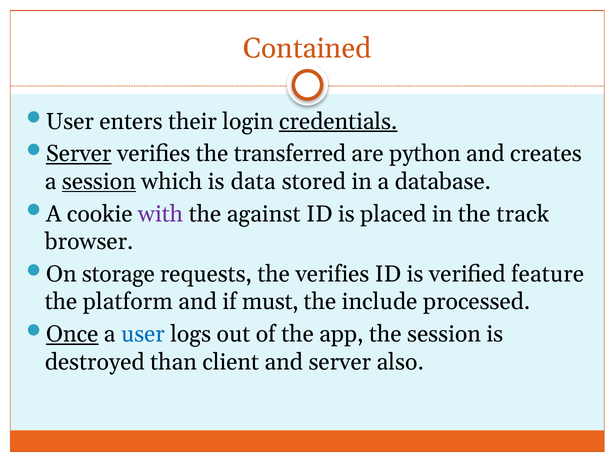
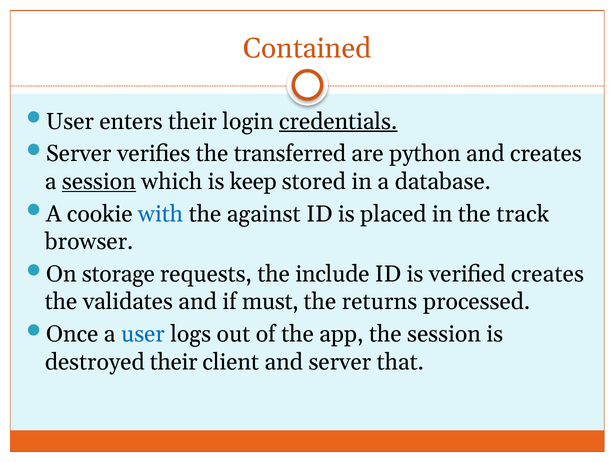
Server underline: present -> none (79, 154)
data: data -> keep (253, 181)
with colour: purple -> blue (161, 214)
the verifies: verifies -> include (332, 274)
verified feature: feature -> creates (548, 274)
platform: platform -> validates (128, 301)
include: include -> returns (380, 301)
Once underline: present -> none (72, 334)
destroyed than: than -> their (174, 361)
also: also -> that (400, 361)
